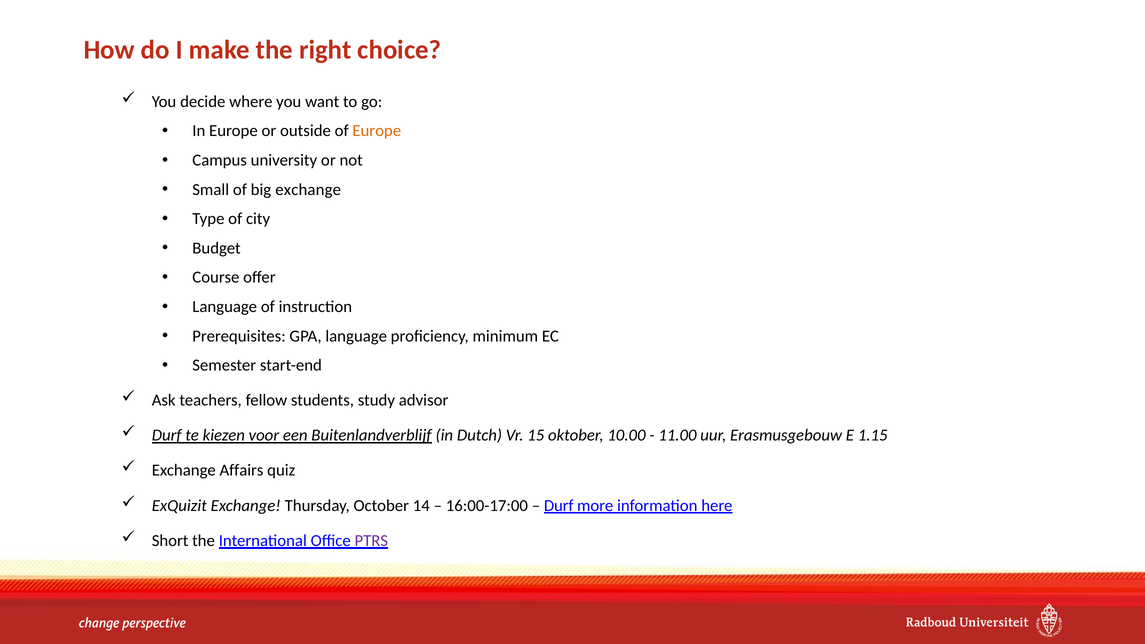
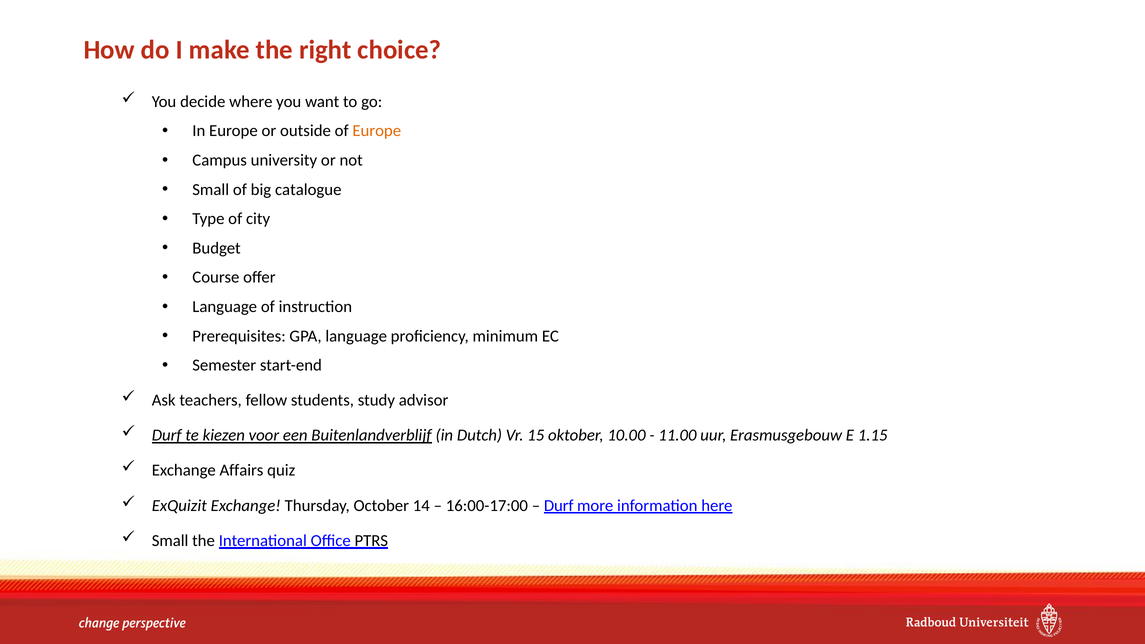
big exchange: exchange -> catalogue (308, 190)
Short: Short -> Small (170, 541)
PTRS colour: purple -> black (371, 541)
